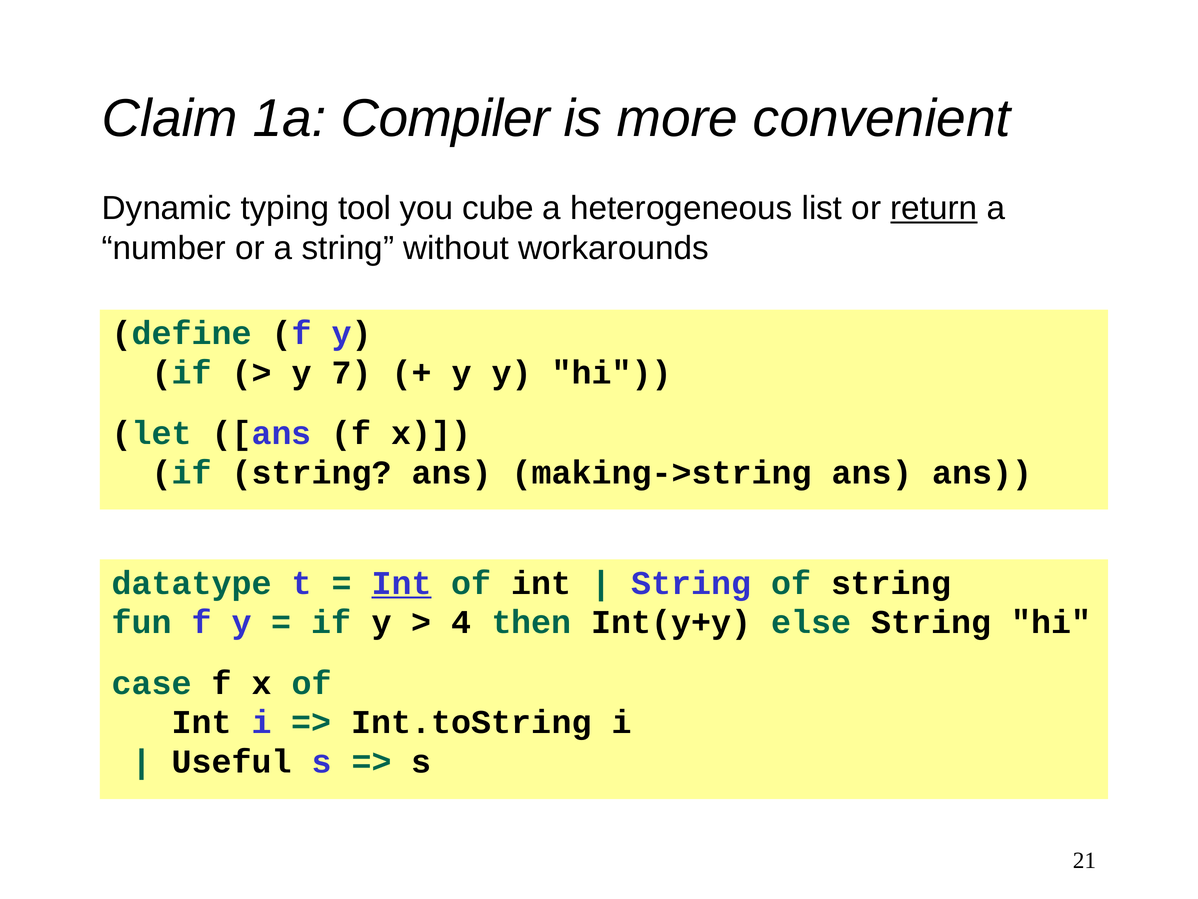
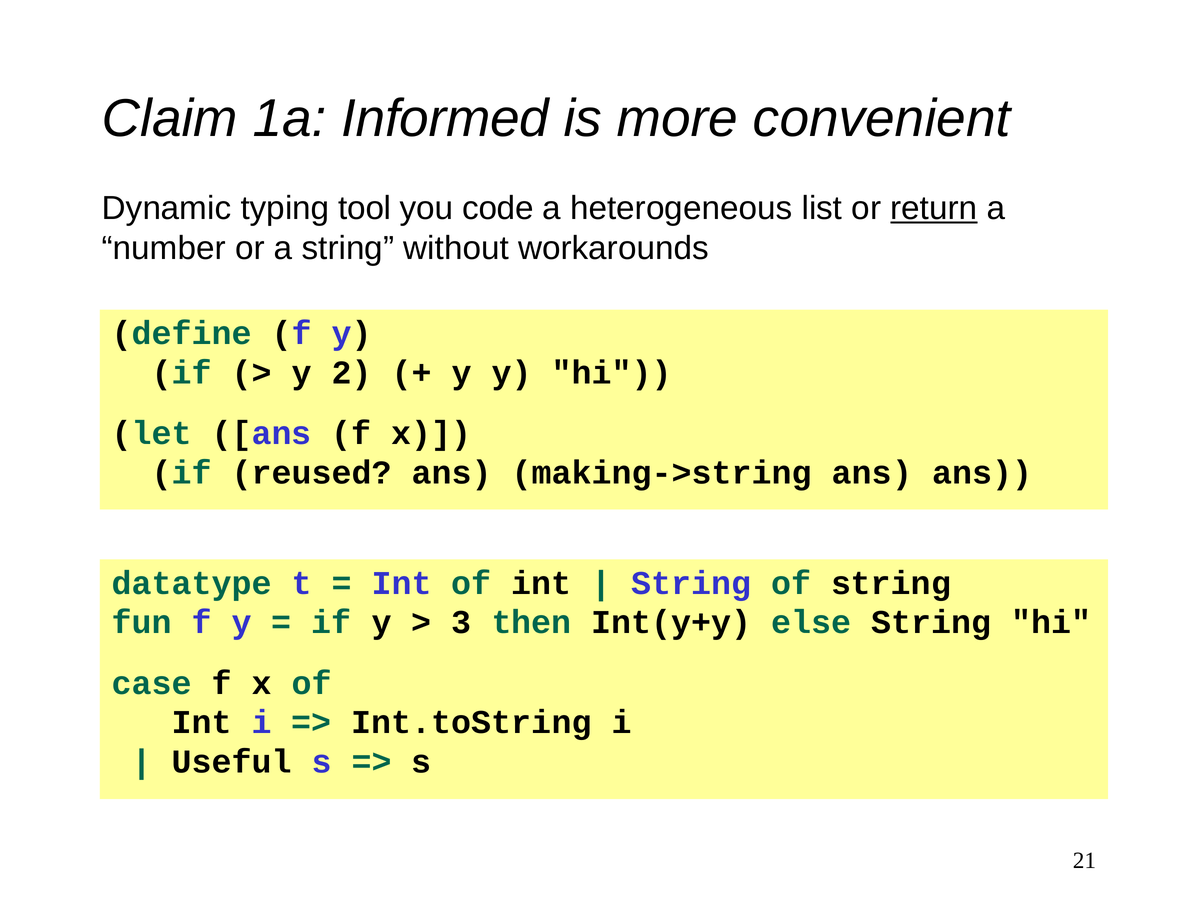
Compiler: Compiler -> Informed (445, 119)
cube: cube -> code (498, 208)
7: 7 -> 2 (352, 373)
if string: string -> reused (312, 472)
Int underline: present -> none (402, 583)
4: 4 -> 3 (461, 622)
